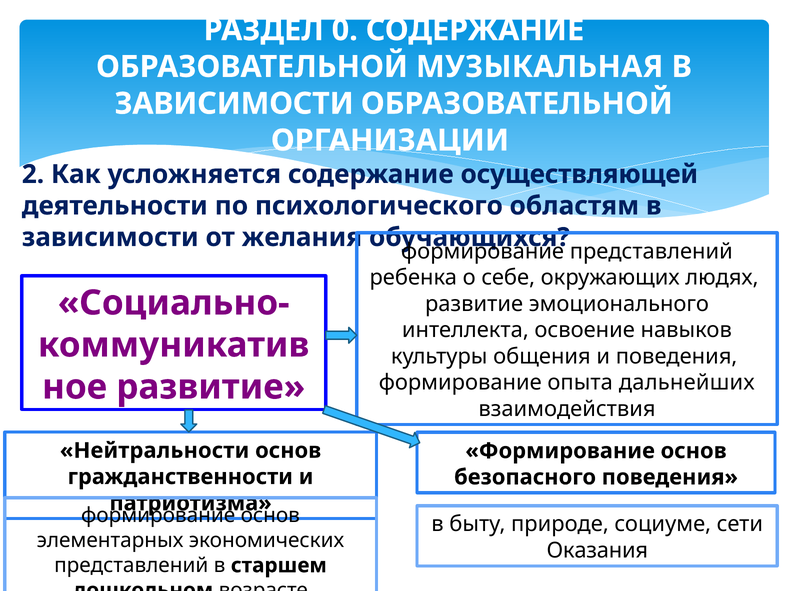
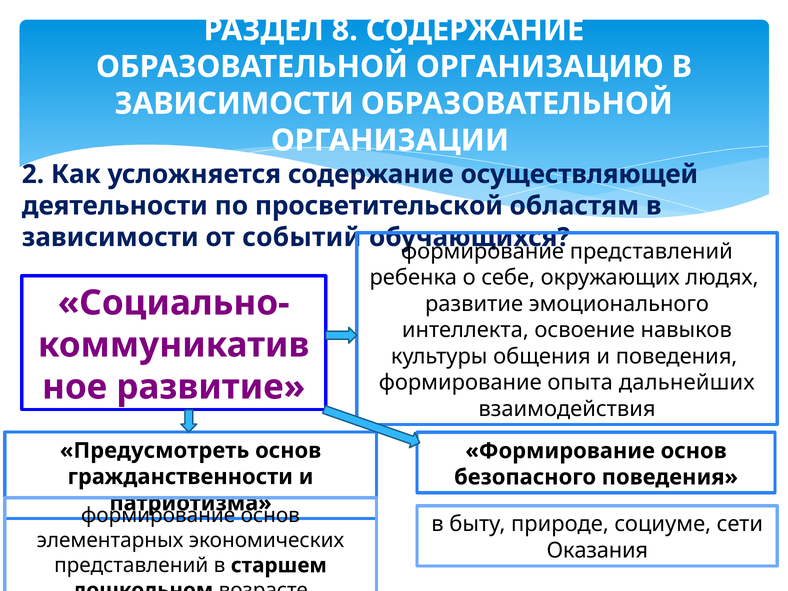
0: 0 -> 8 (345, 30)
МУЗЫКАЛЬНАЯ: МУЗЫКАЛЬНАЯ -> ОРГАНИЗАЦИЮ (540, 67)
психологического: психологического -> просветительской (379, 206)
желания: желания -> событий (302, 237)
Нейтральности: Нейтральности -> Предусмотреть (155, 451)
